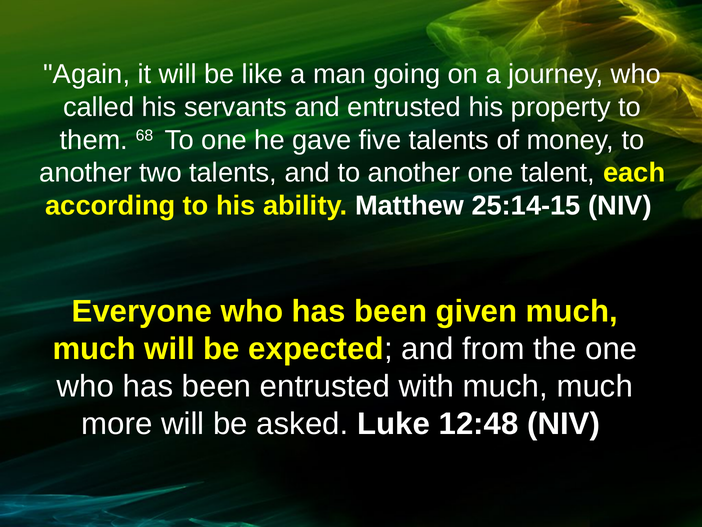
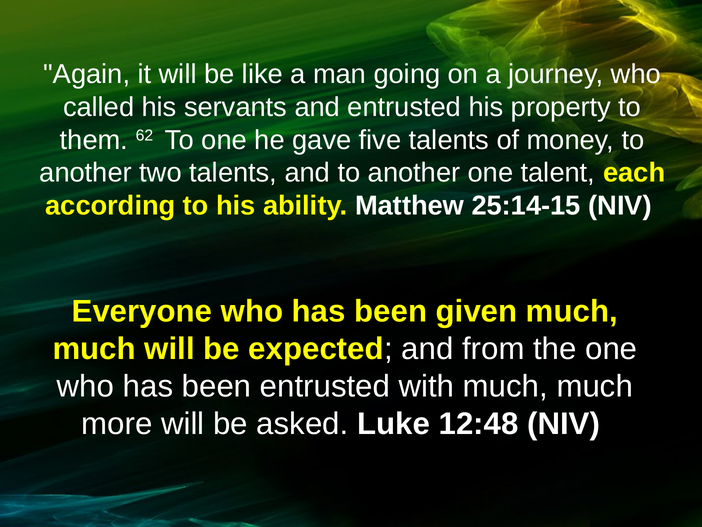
68: 68 -> 62 (144, 136)
